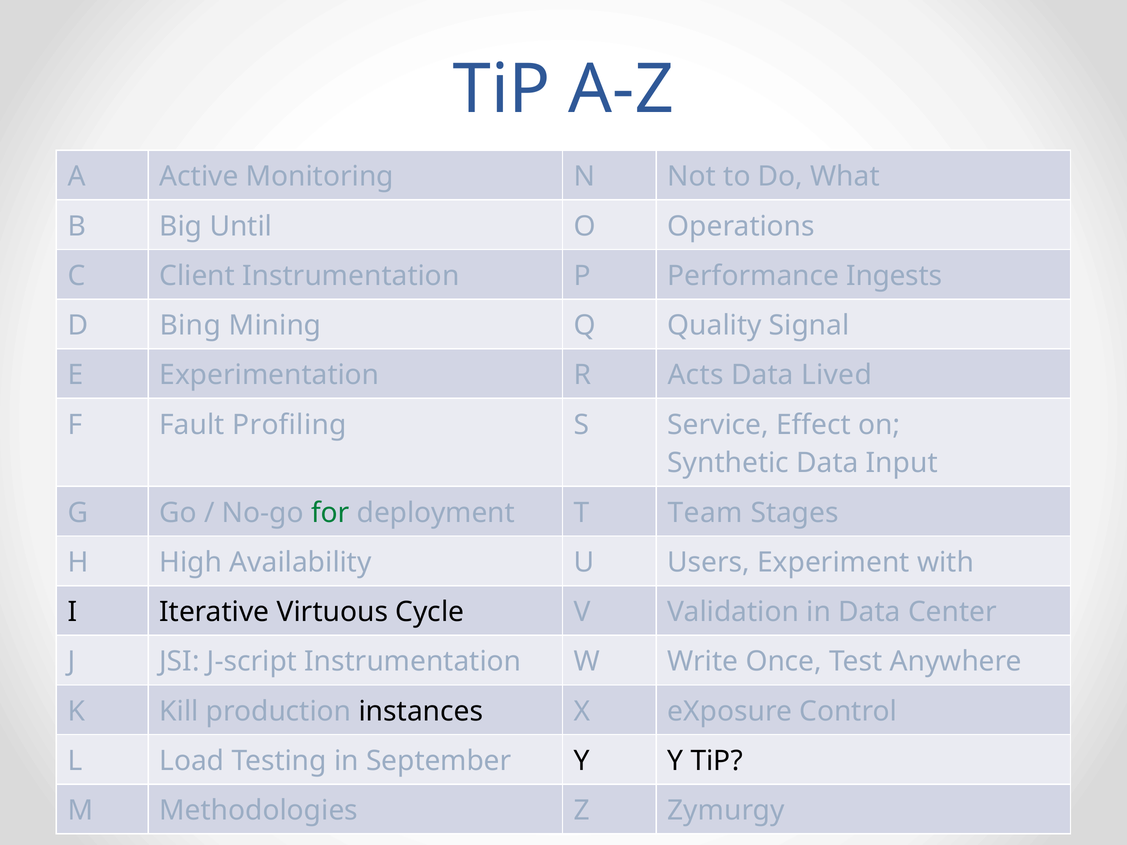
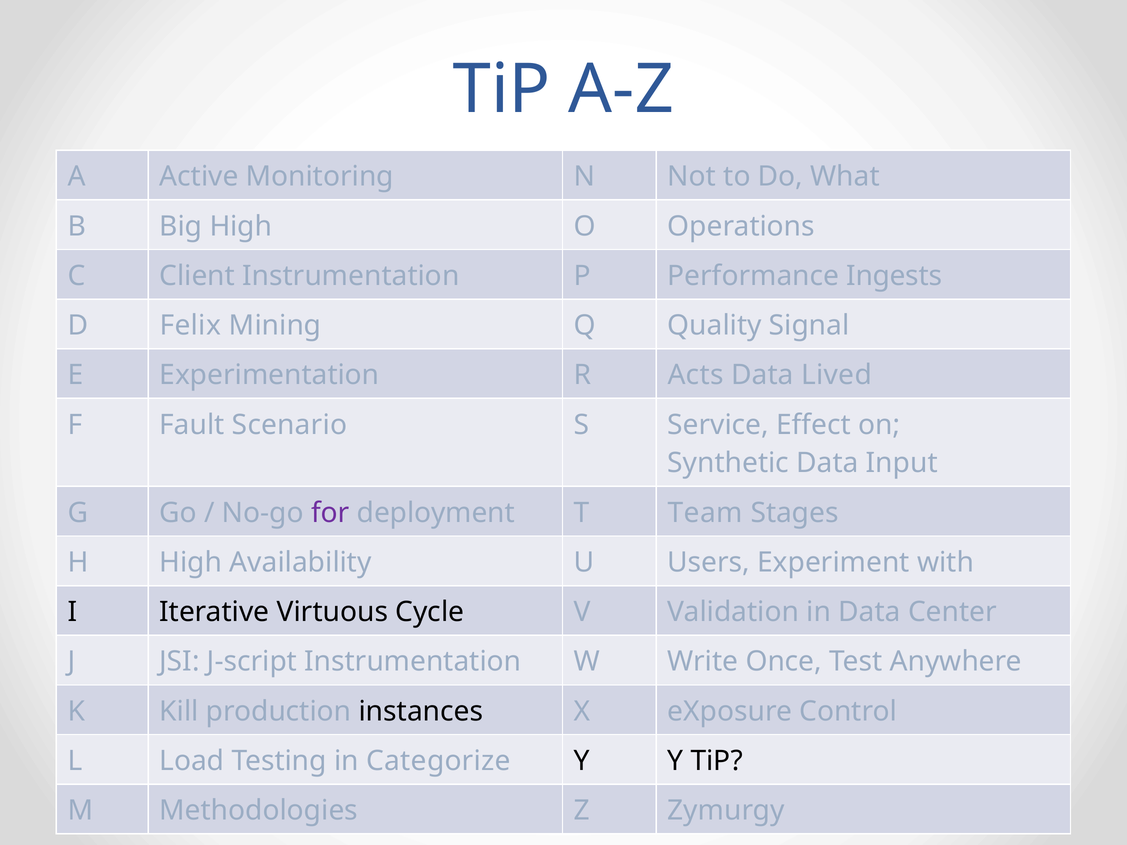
Big Until: Until -> High (241, 226)
Bing: Bing -> Felix (190, 326)
Profiling: Profiling -> Scenario (290, 425)
for colour: green -> purple (330, 513)
September: September -> Categorize (439, 761)
